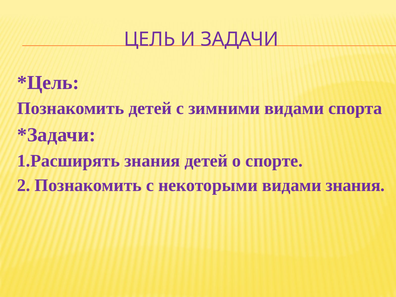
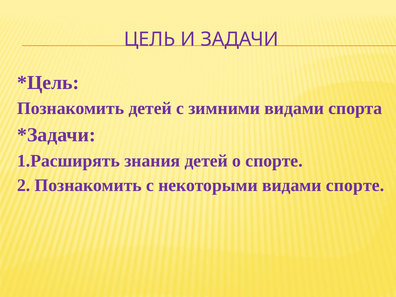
видами знания: знания -> спорте (355, 185)
